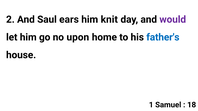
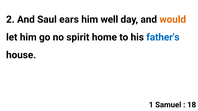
knit: knit -> well (109, 19)
would colour: purple -> orange (173, 19)
upon: upon -> spirit (78, 37)
